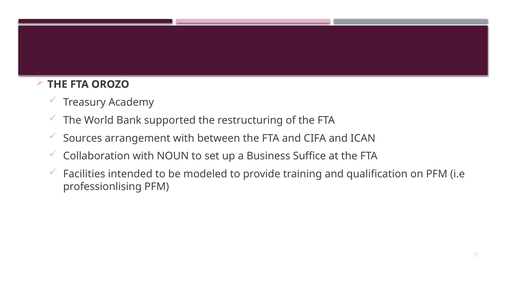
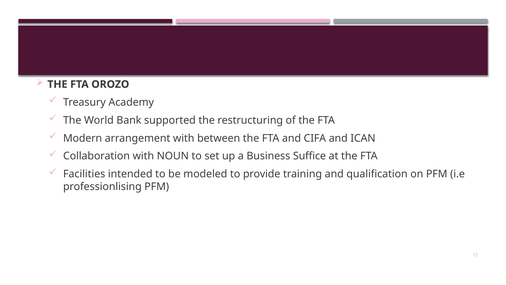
Sources: Sources -> Modern (83, 138)
